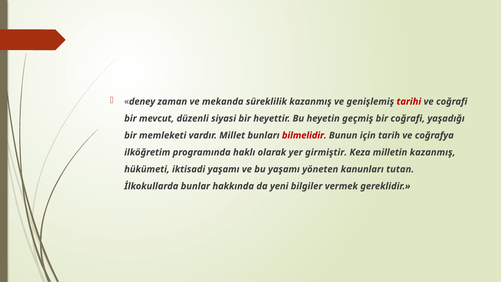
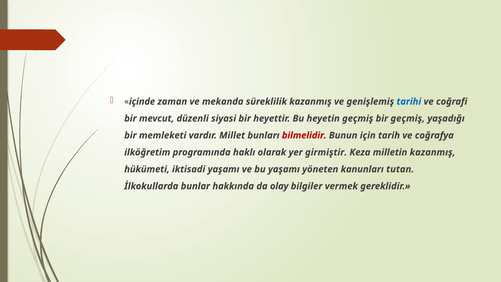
deney: deney -> içinde (142, 101)
tarihi colour: red -> blue (409, 101)
bir coğrafi: coğrafi -> geçmiş (408, 118)
yeni: yeni -> olay (279, 186)
